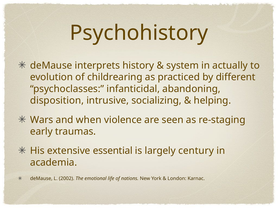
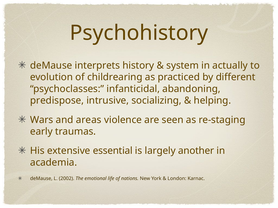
disposition: disposition -> predispose (57, 101)
when: when -> areas (89, 120)
century: century -> another (196, 151)
